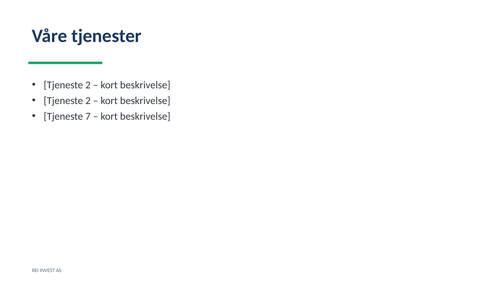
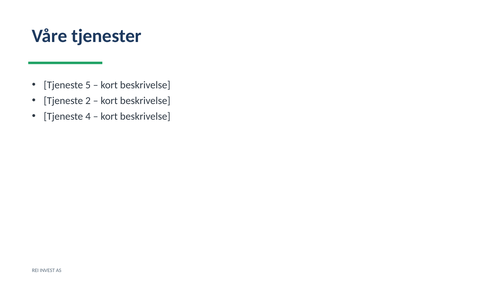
2: 2 -> 5 (88, 85)
7: 7 -> 4 (88, 116)
